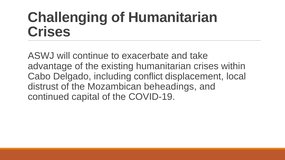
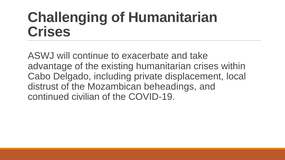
conflict: conflict -> private (148, 76)
capital: capital -> civilian (86, 97)
